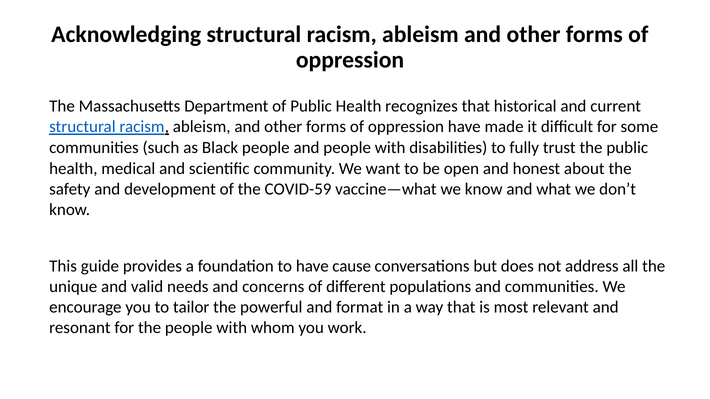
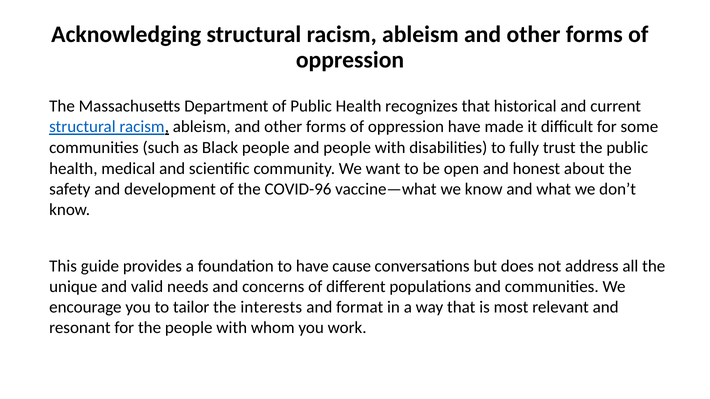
COVID-59: COVID-59 -> COVID-96 (298, 189)
powerful: powerful -> interests (271, 307)
